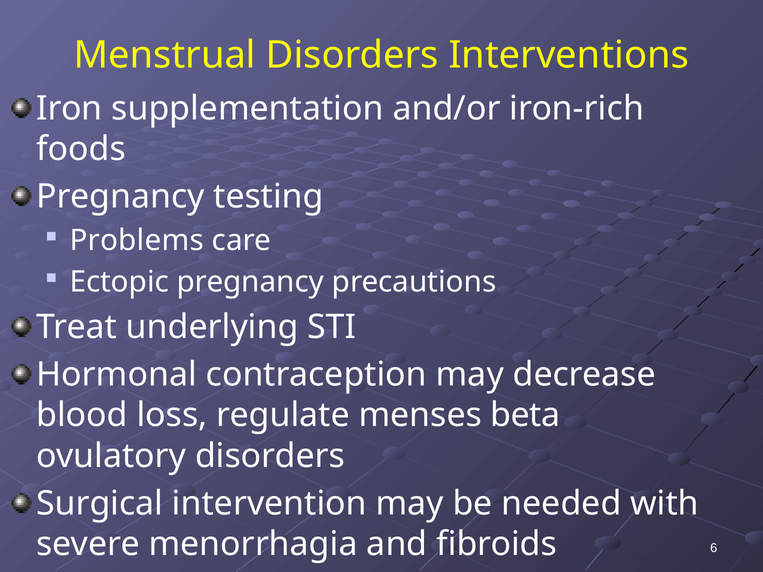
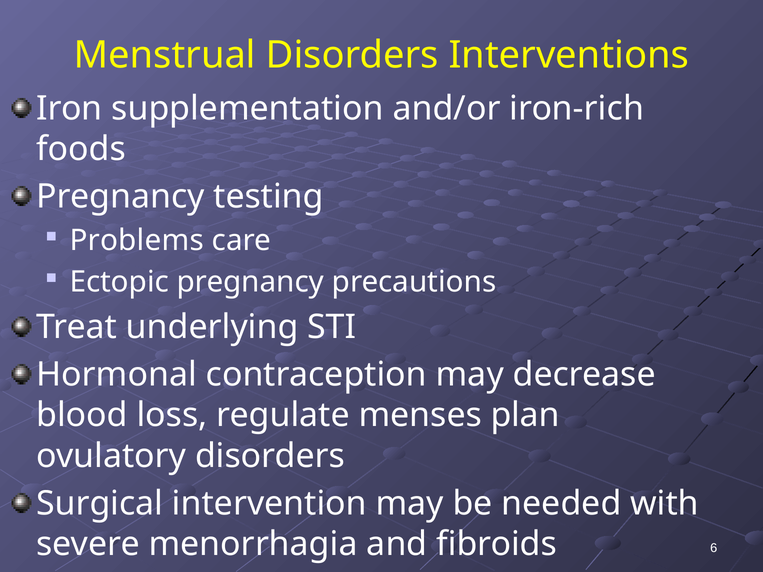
beta: beta -> plan (525, 415)
